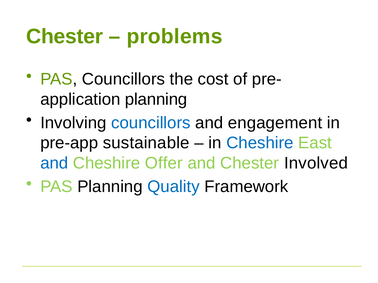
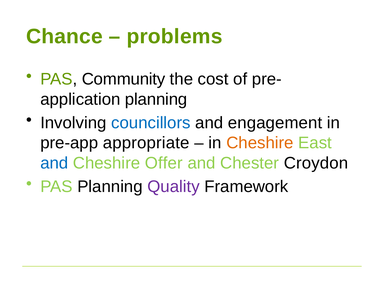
Chester: Chester -> Chance (64, 36)
PAS Councillors: Councillors -> Community (124, 79)
sustainable: sustainable -> appropriate (146, 143)
Cheshire colour: blue -> orange (260, 143)
Involved: Involved -> Croydon (316, 163)
Quality colour: blue -> purple (174, 187)
